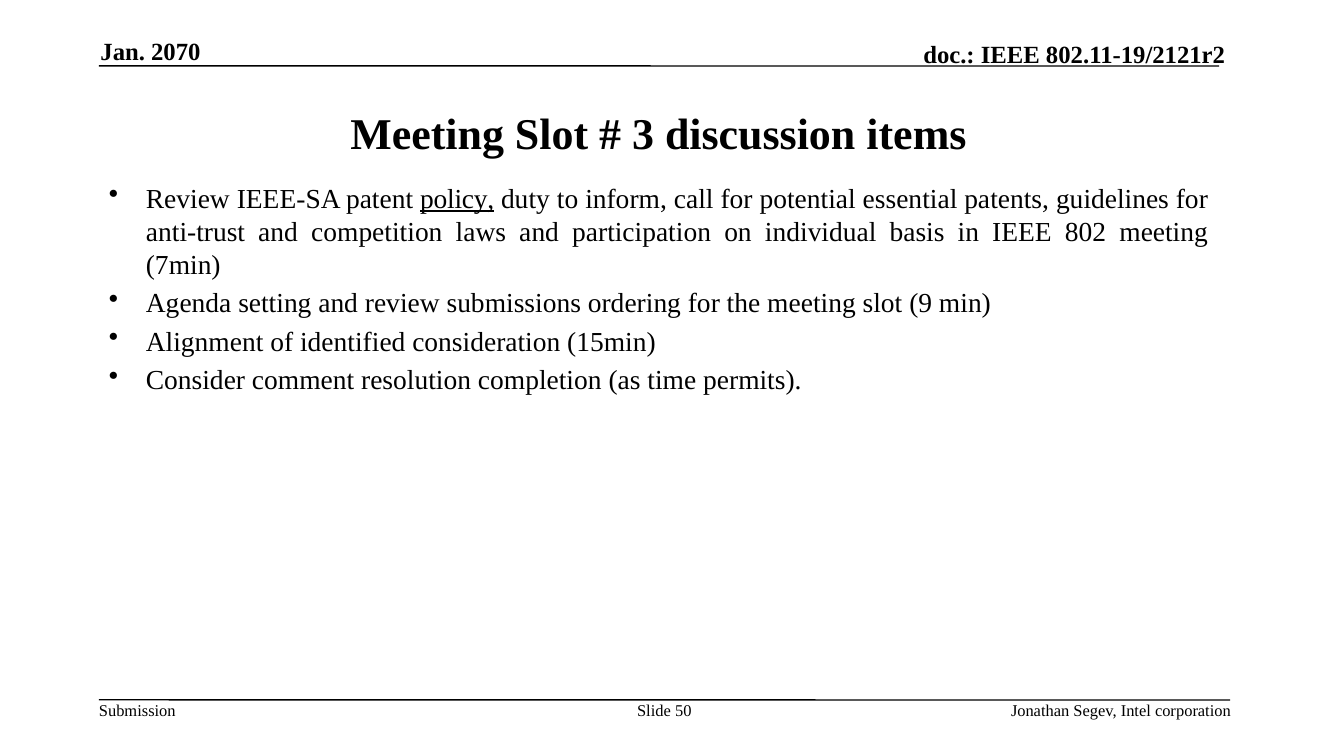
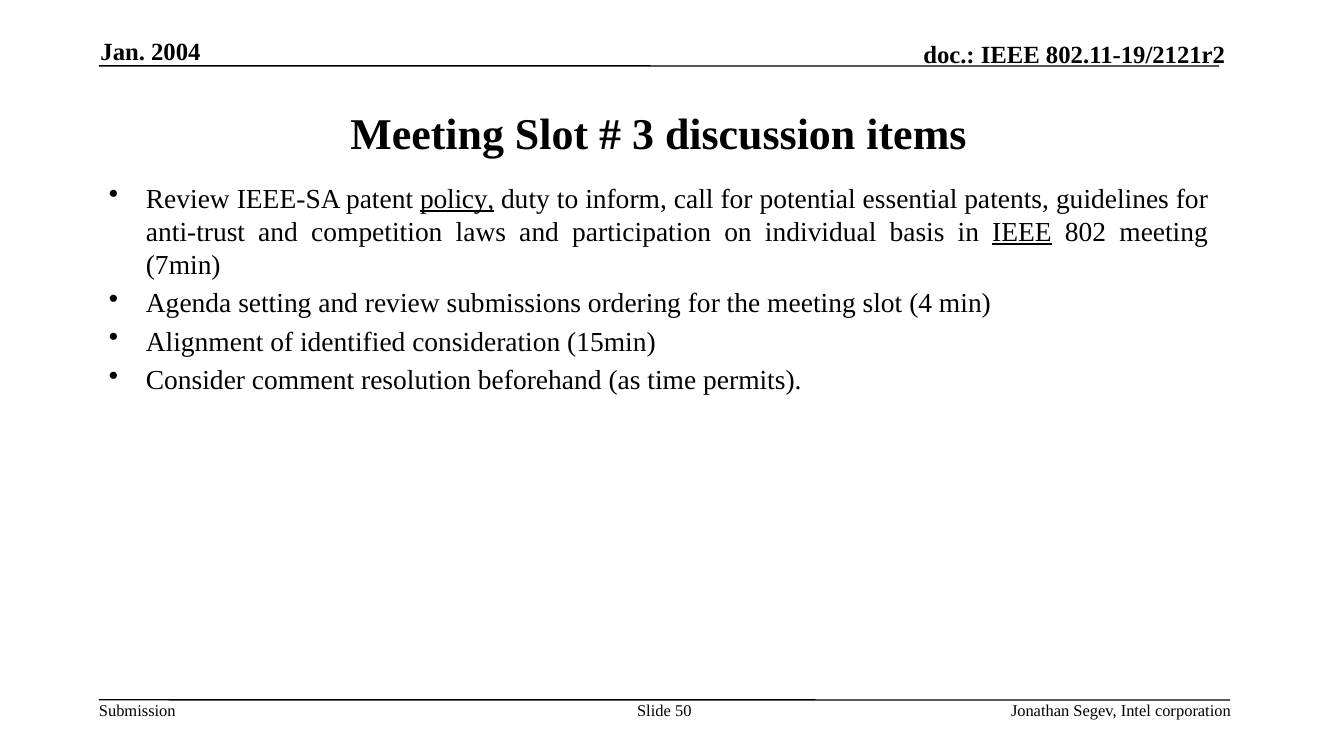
2070: 2070 -> 2004 (176, 52)
IEEE underline: none -> present (1022, 232)
9: 9 -> 4 (921, 304)
completion: completion -> beforehand (540, 381)
